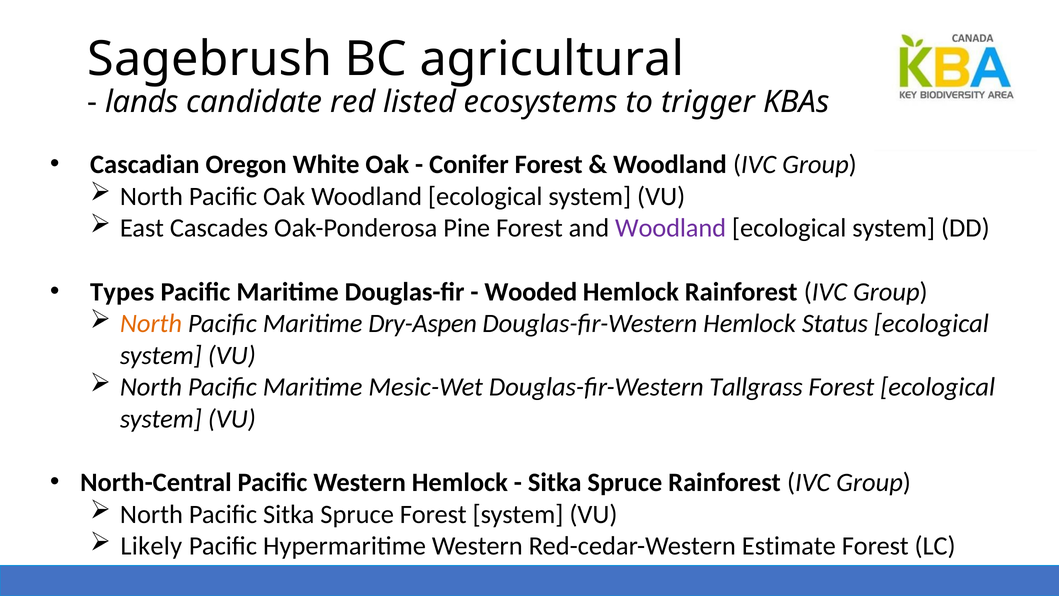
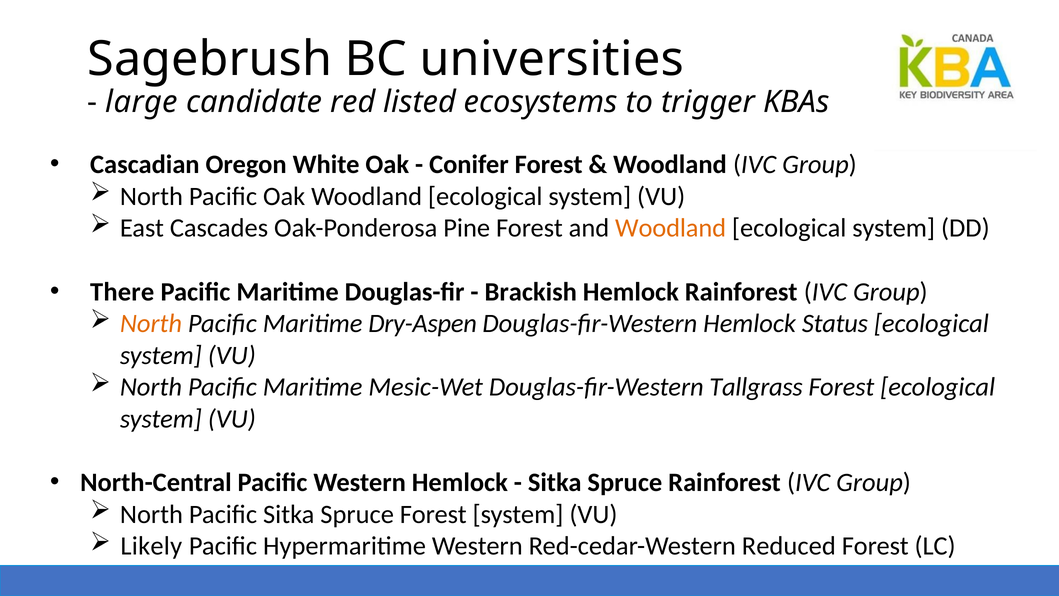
agricultural: agricultural -> universities (552, 59)
lands: lands -> large (142, 102)
Woodland colour: purple -> orange (671, 228)
Types: Types -> There (122, 292)
Wooded: Wooded -> Brackish (531, 292)
Estimate: Estimate -> Reduced (789, 546)
